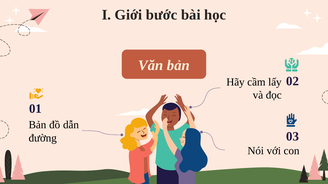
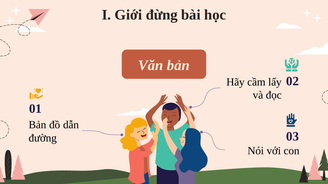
bước: bước -> đừng (162, 15)
